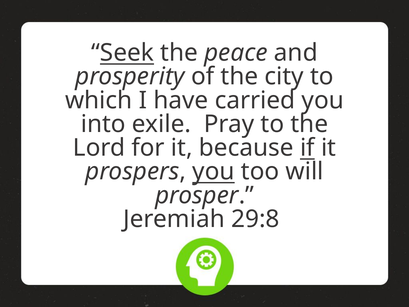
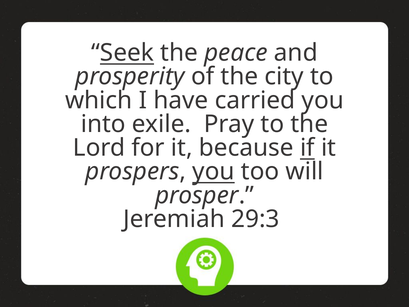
29:8: 29:8 -> 29:3 (255, 219)
